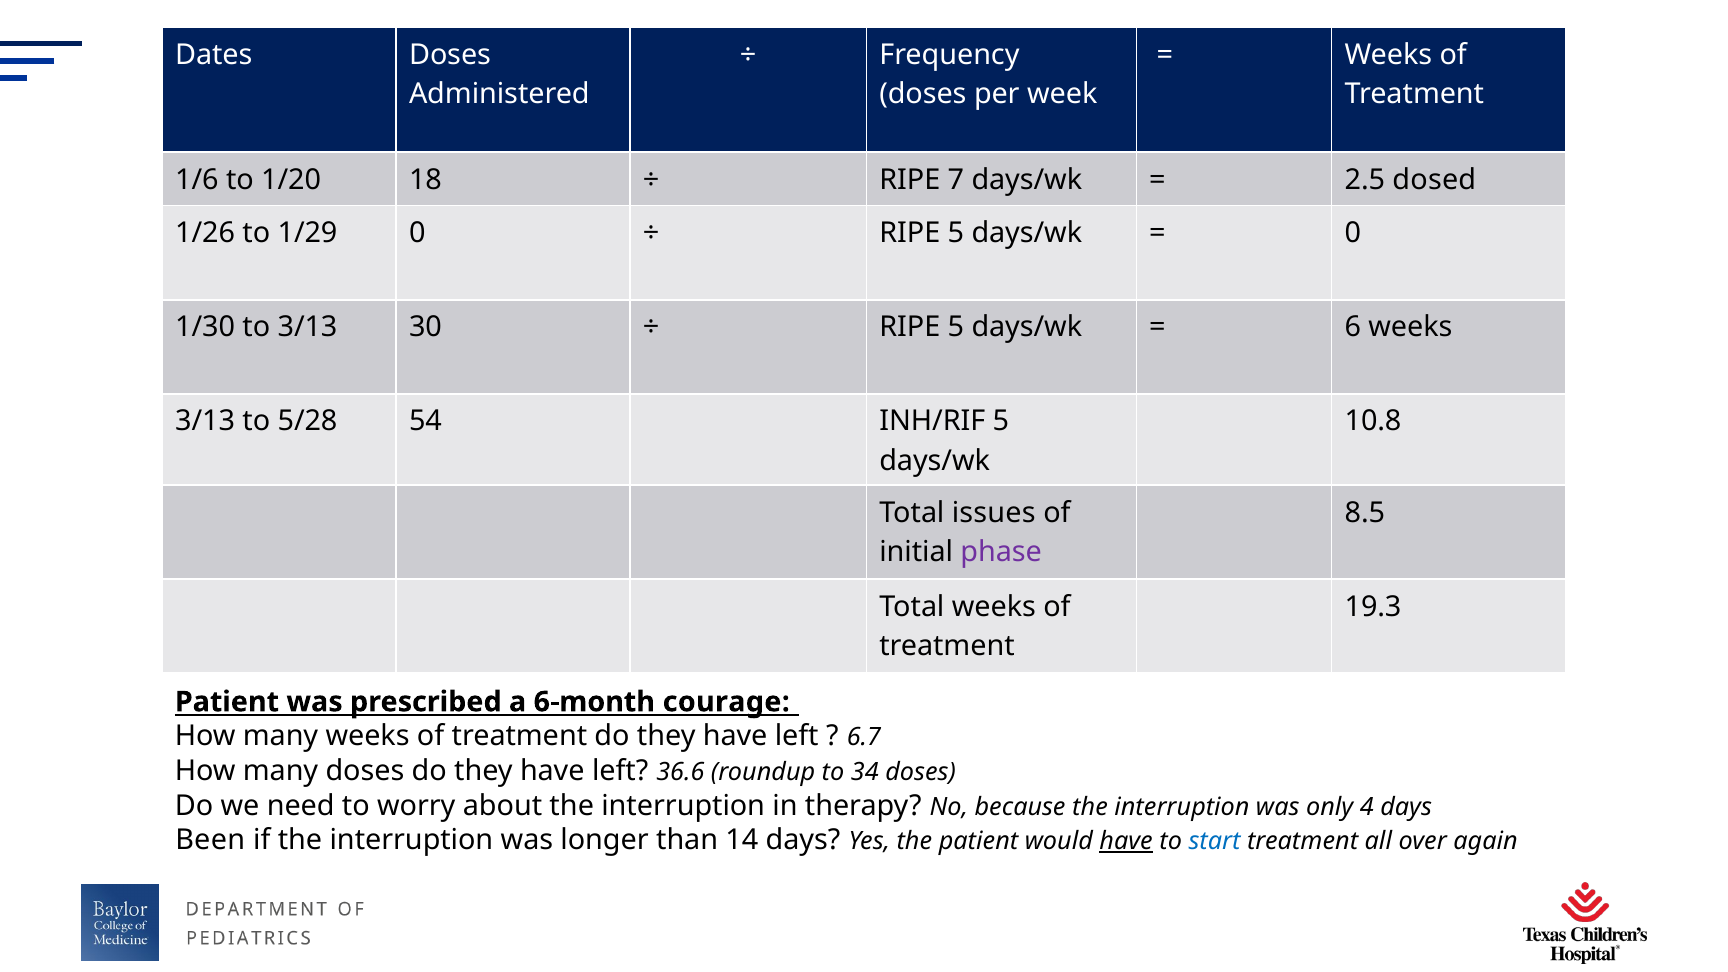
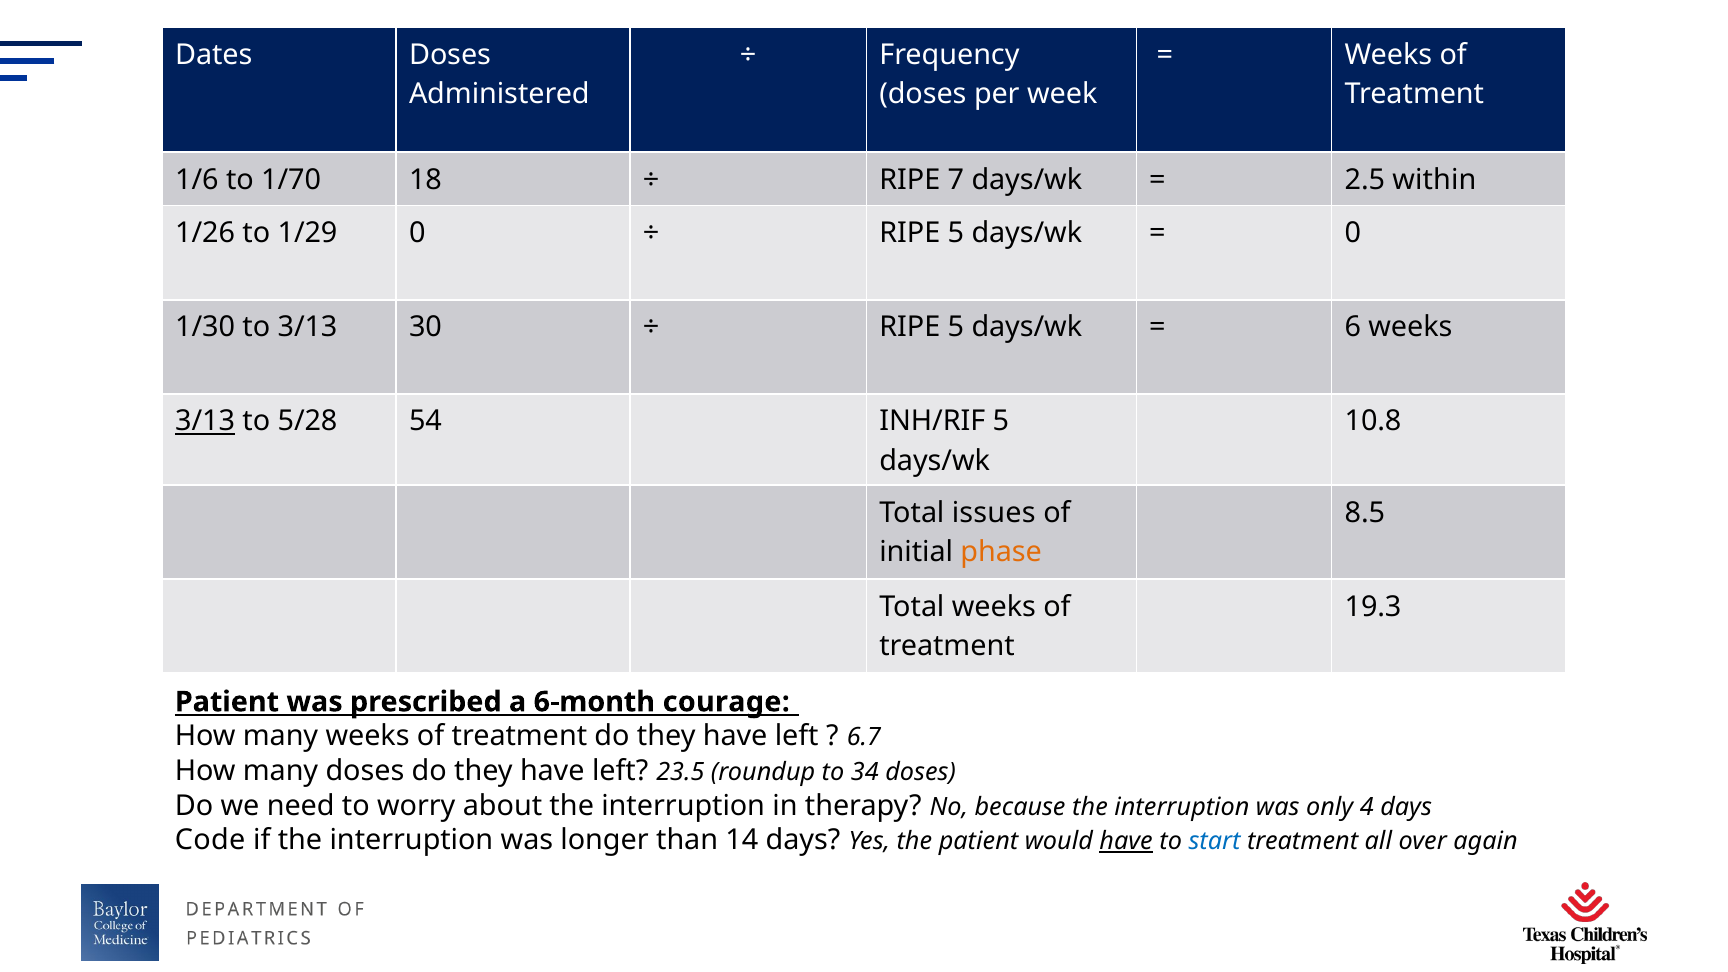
1/20: 1/20 -> 1/70 (291, 180)
dosed: dosed -> within (1434, 180)
3/13 underline: none -> present (205, 421)
phase colour: purple -> orange (1001, 552)
36.6: 36.6 -> 23.5 (680, 772)
Been: Been -> Code (210, 840)
